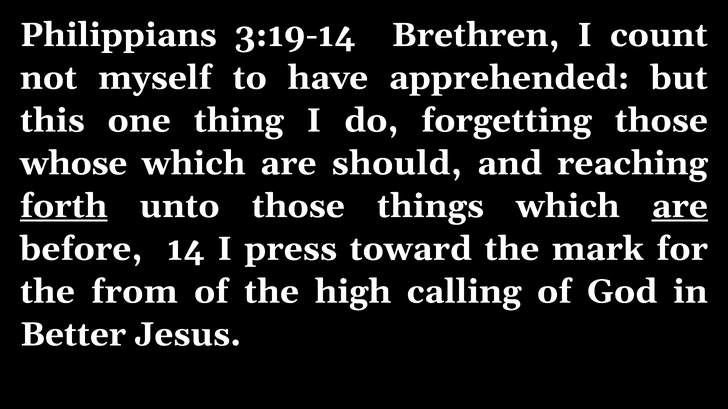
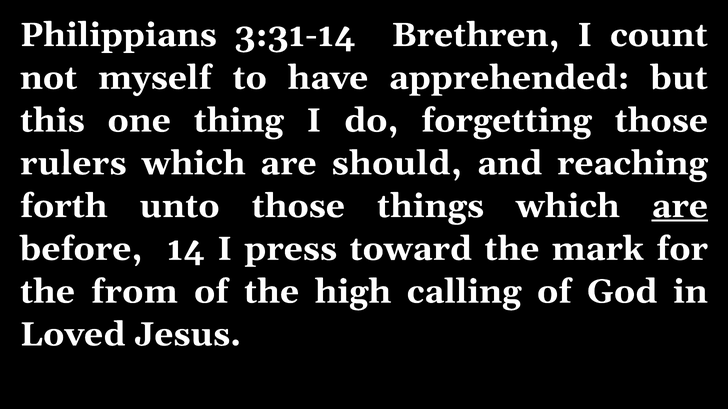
3:19-14: 3:19-14 -> 3:31-14 (295, 35)
whose: whose -> rulers (73, 164)
forth underline: present -> none (64, 206)
Better: Better -> Loved (73, 335)
